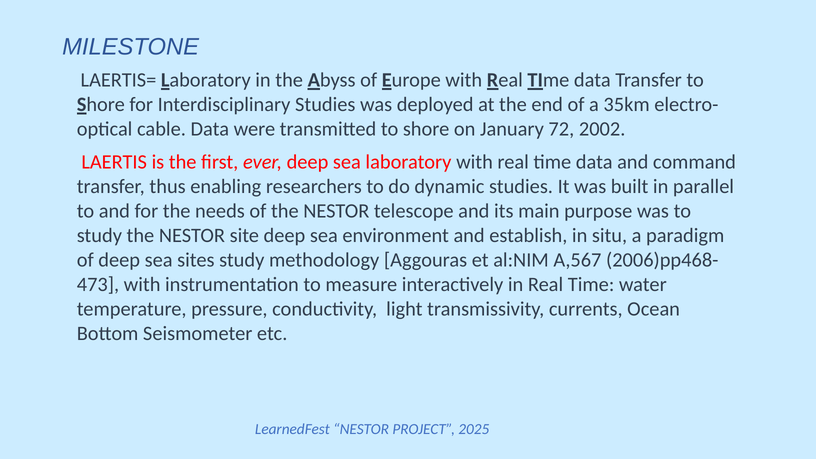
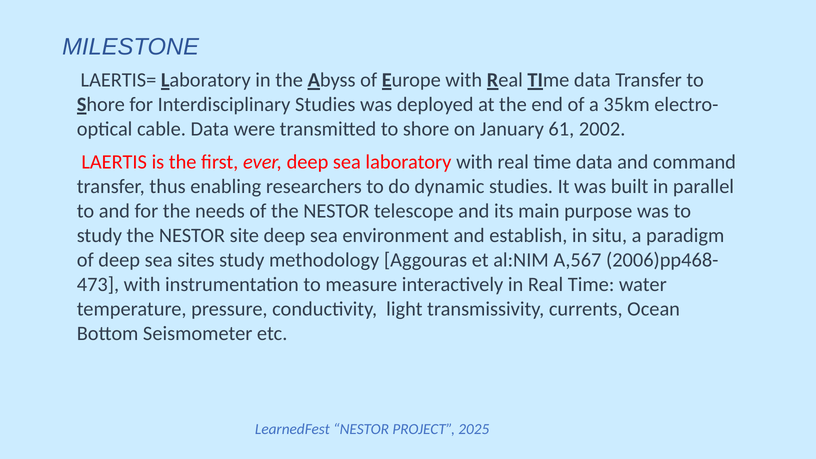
72: 72 -> 61 (561, 129)
